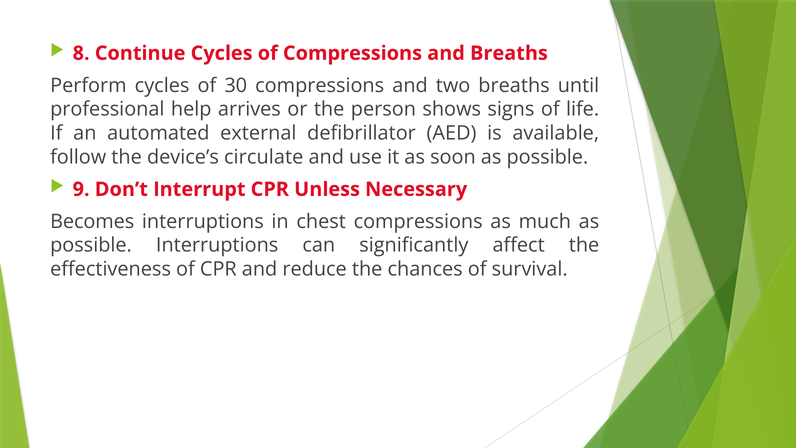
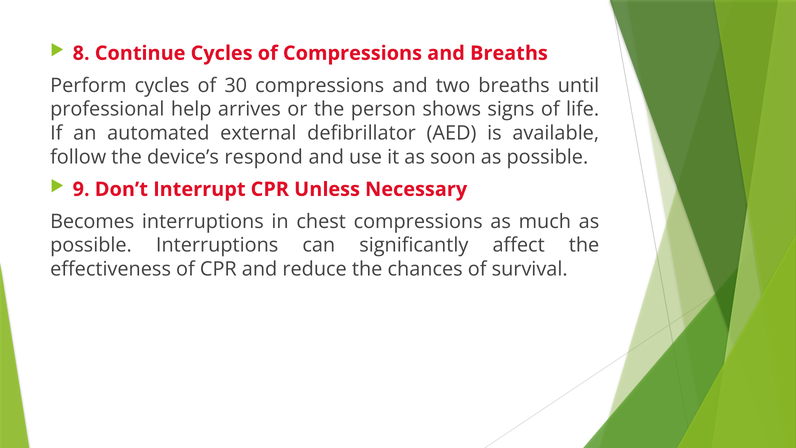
circulate: circulate -> respond (264, 157)
